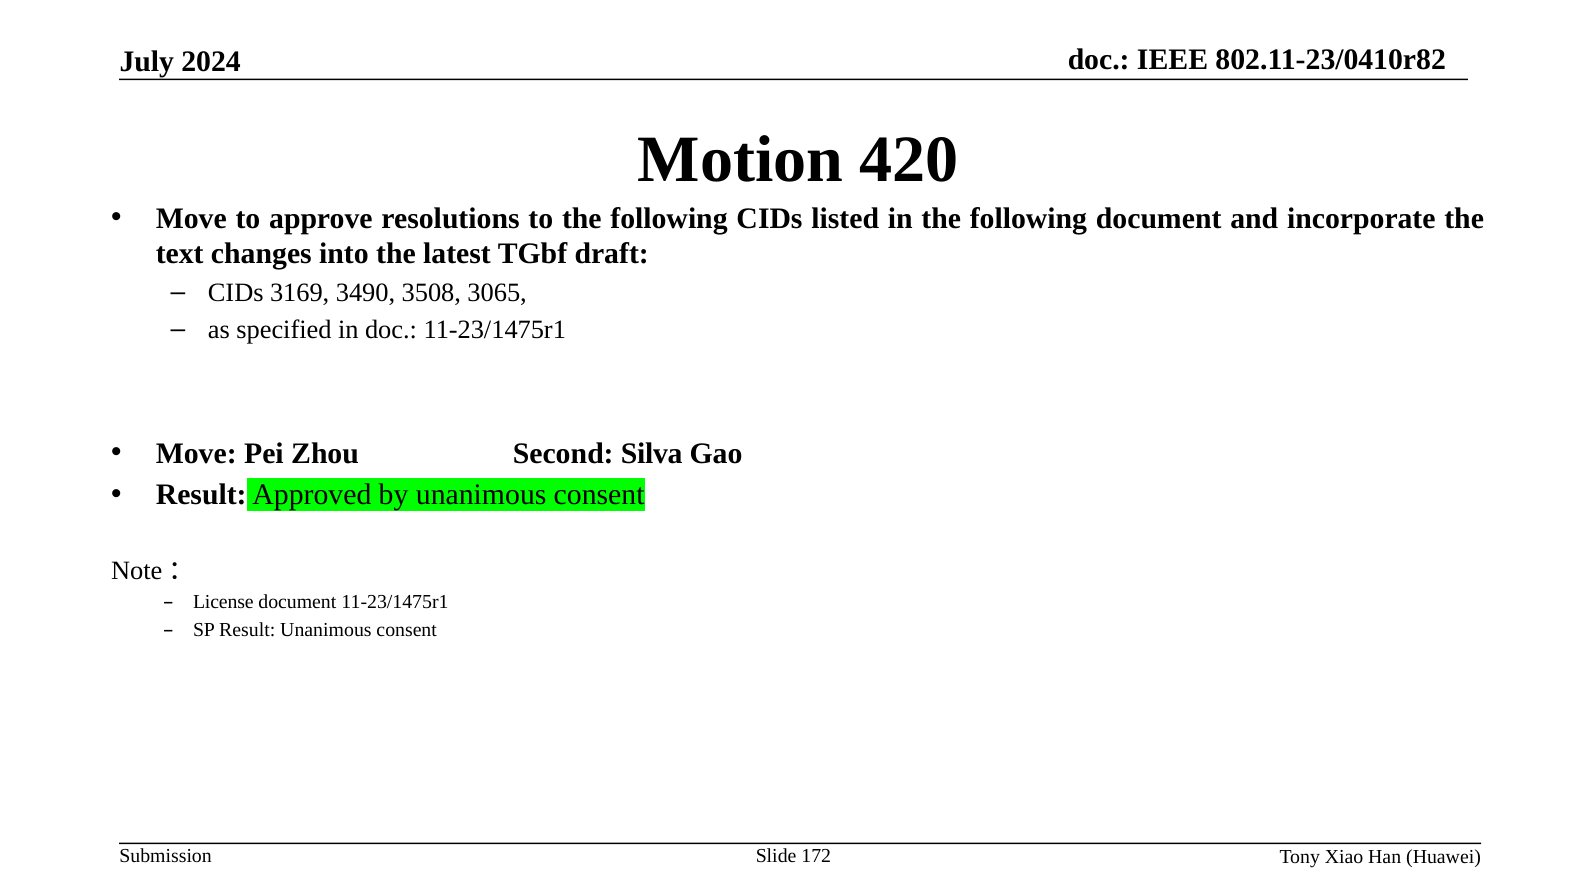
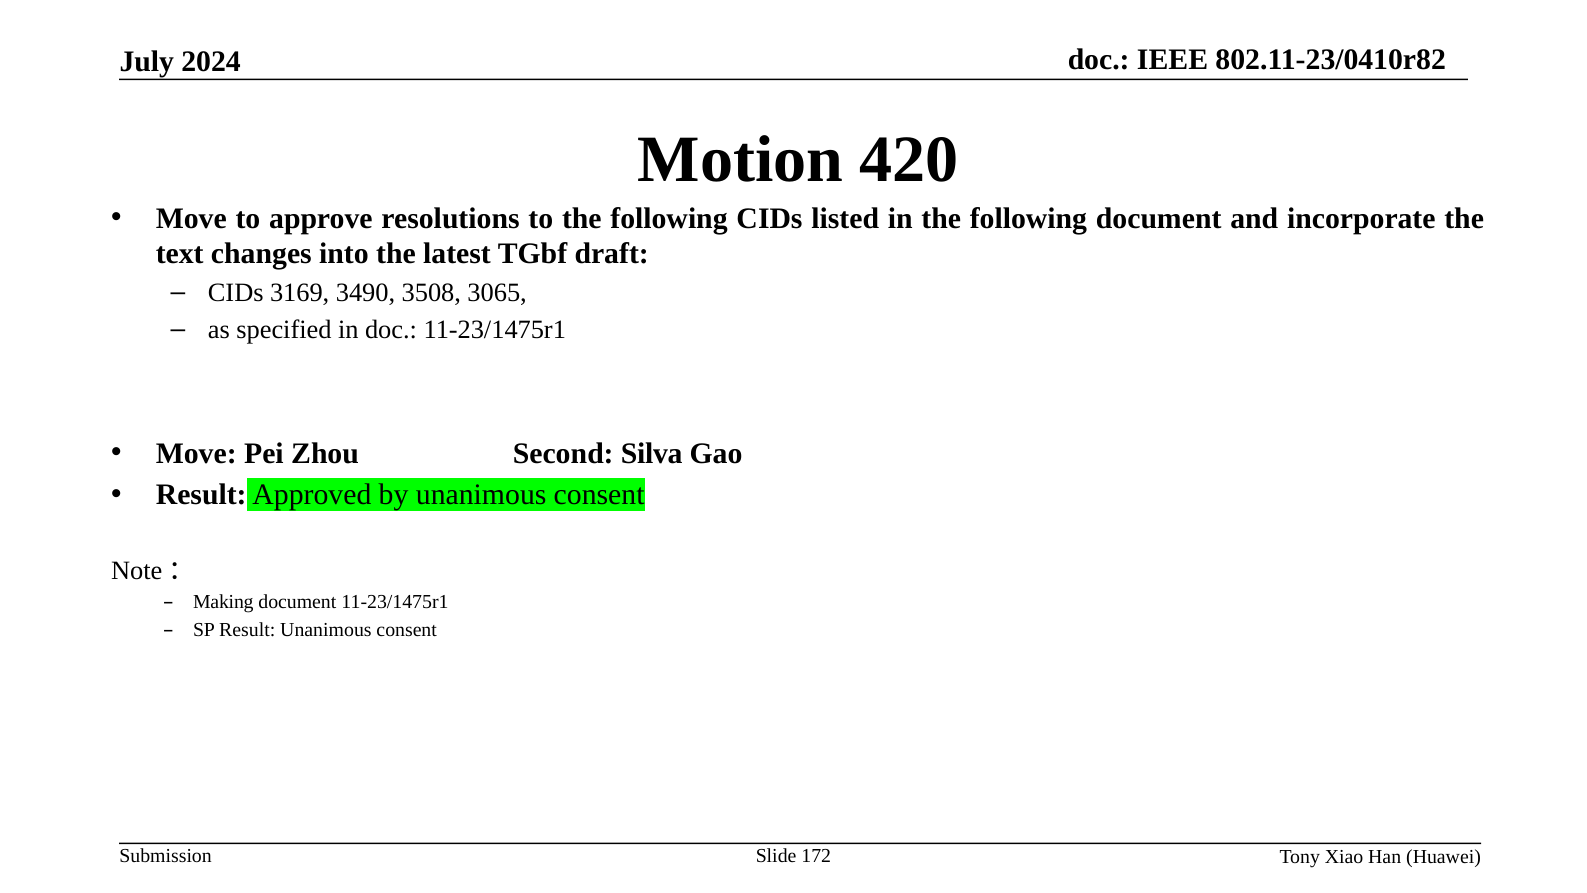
License: License -> Making (223, 602)
